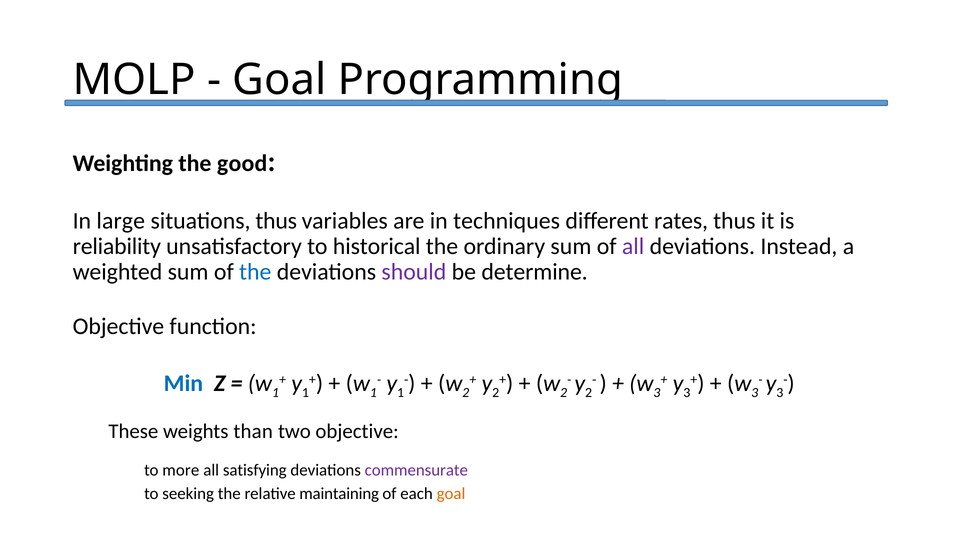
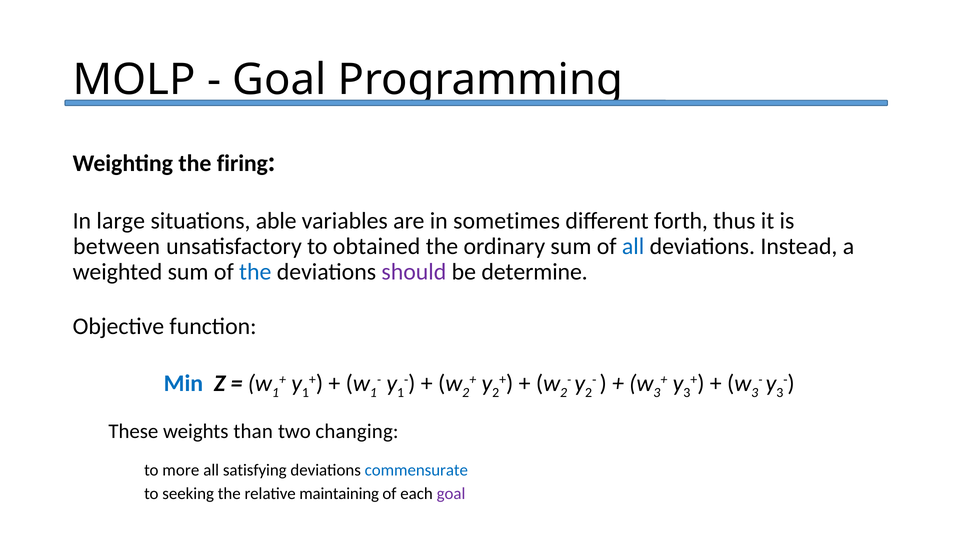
good: good -> firing (242, 163)
situations thus: thus -> able (276, 221)
techniques: techniques -> sometimes (507, 221)
rates: rates -> forth (681, 221)
reliability: reliability -> between (117, 246)
historical: historical -> obtained (377, 246)
all colour: purple -> blue (633, 246)
two objective: objective -> changing (357, 432)
commensurate colour: purple -> blue (416, 470)
goal colour: orange -> purple (451, 494)
